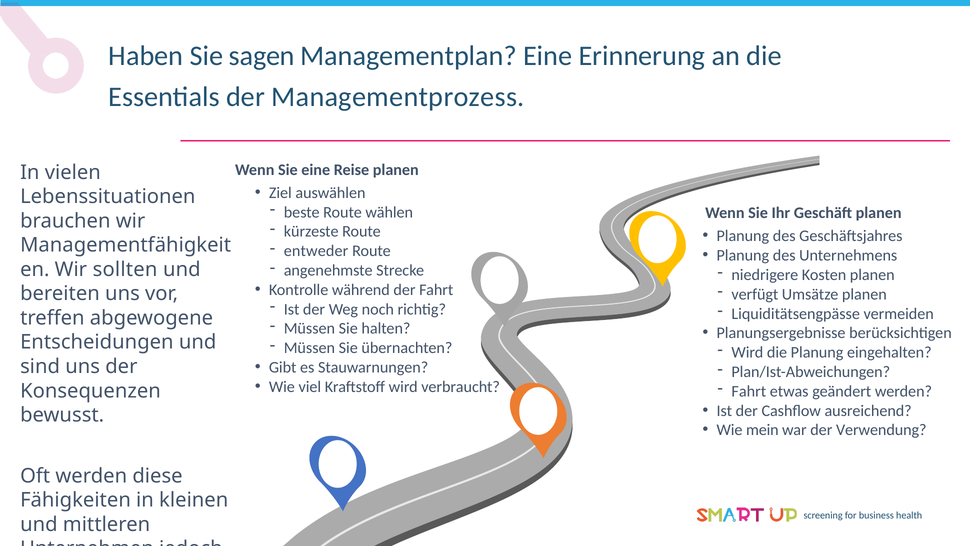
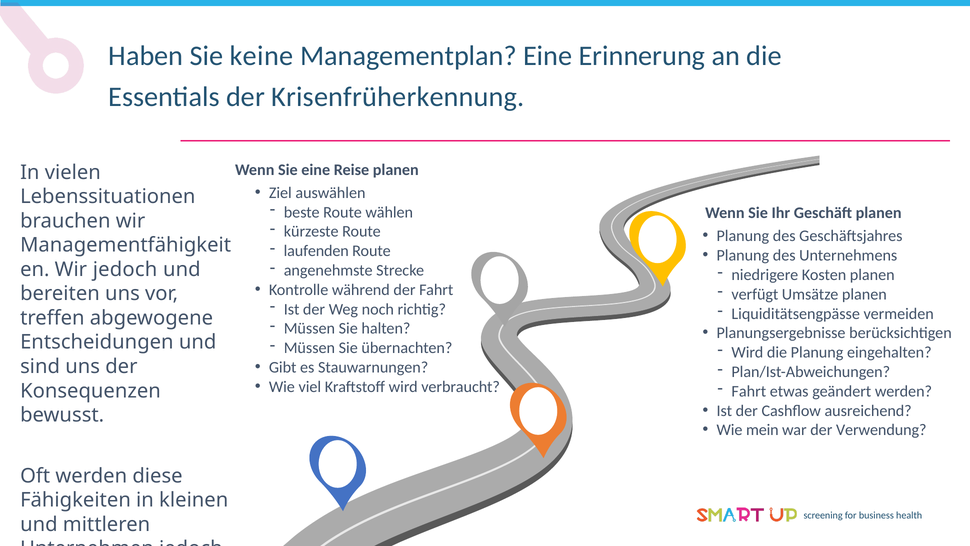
sagen: sagen -> keine (262, 56)
Managementprozess: Managementprozess -> Krisenfrüherkennung (398, 97)
entweder: entweder -> laufenden (316, 251)
Wir sollten: sollten -> jedoch (125, 269)
